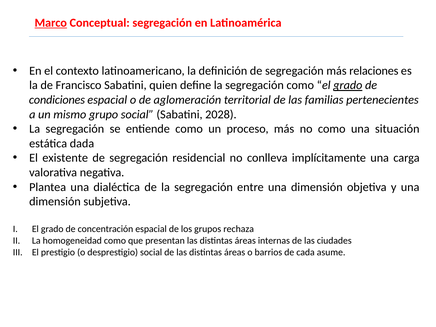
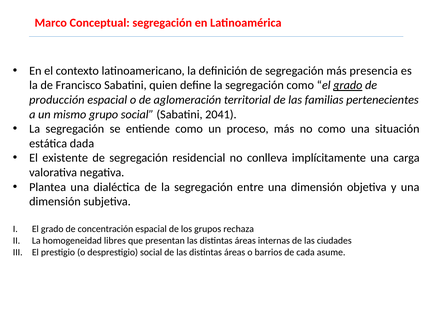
Marco underline: present -> none (51, 23)
relaciones: relaciones -> presencia (374, 71)
condiciones: condiciones -> producción (57, 100)
2028: 2028 -> 2041 (221, 114)
homogeneidad como: como -> libres (115, 241)
